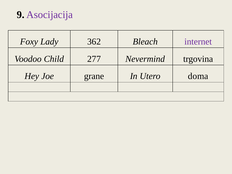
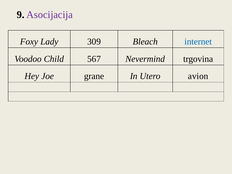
362: 362 -> 309 (94, 42)
internet colour: purple -> blue (198, 42)
277: 277 -> 567 (94, 59)
doma: doma -> avion (198, 76)
